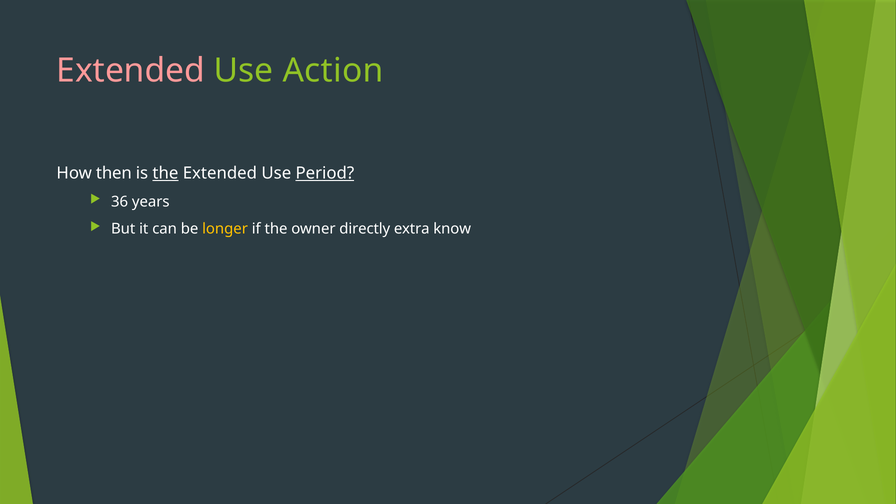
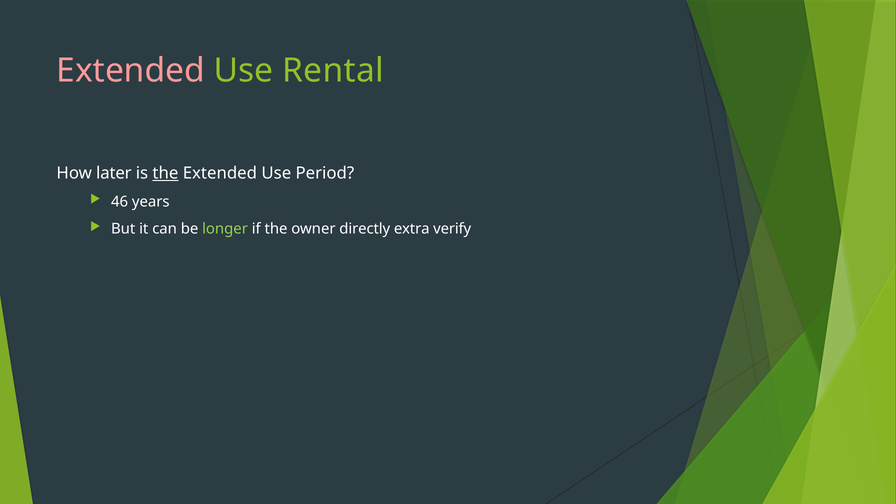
Action: Action -> Rental (333, 71)
then: then -> later (114, 173)
Period underline: present -> none (325, 173)
36: 36 -> 46 (120, 202)
longer colour: yellow -> light green (225, 229)
know: know -> verify (452, 229)
